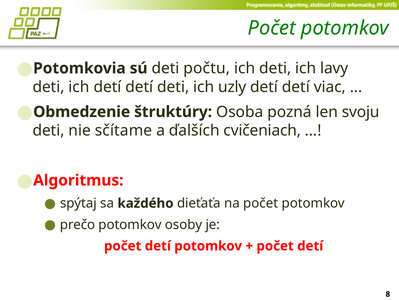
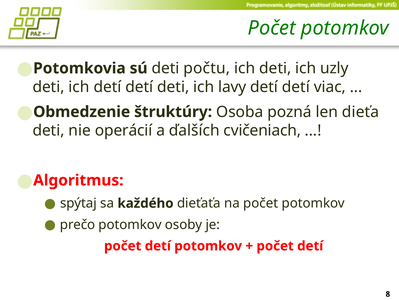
lavy: lavy -> uzly (334, 68)
uzly: uzly -> lavy (232, 87)
svoju: svoju -> dieťa (361, 112)
sčítame: sčítame -> operácií (124, 130)
